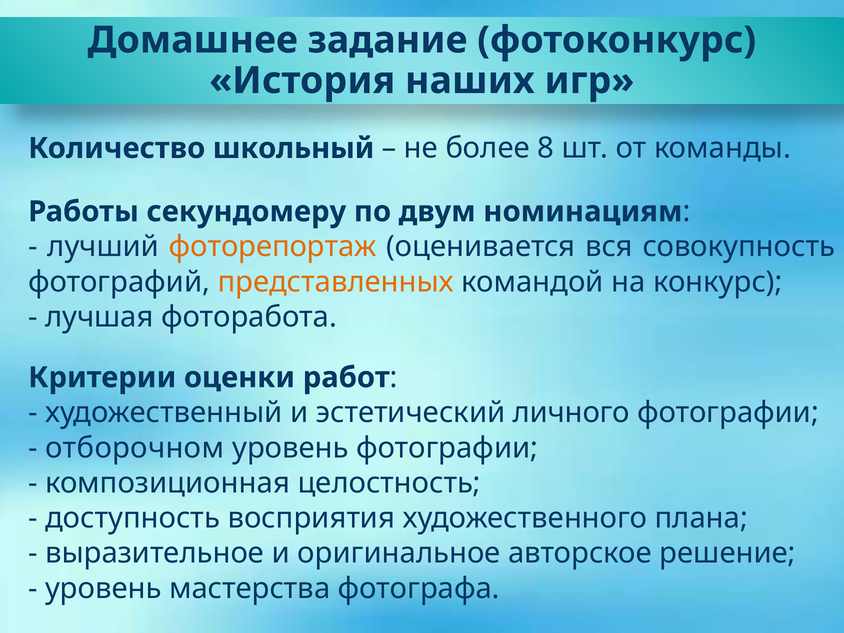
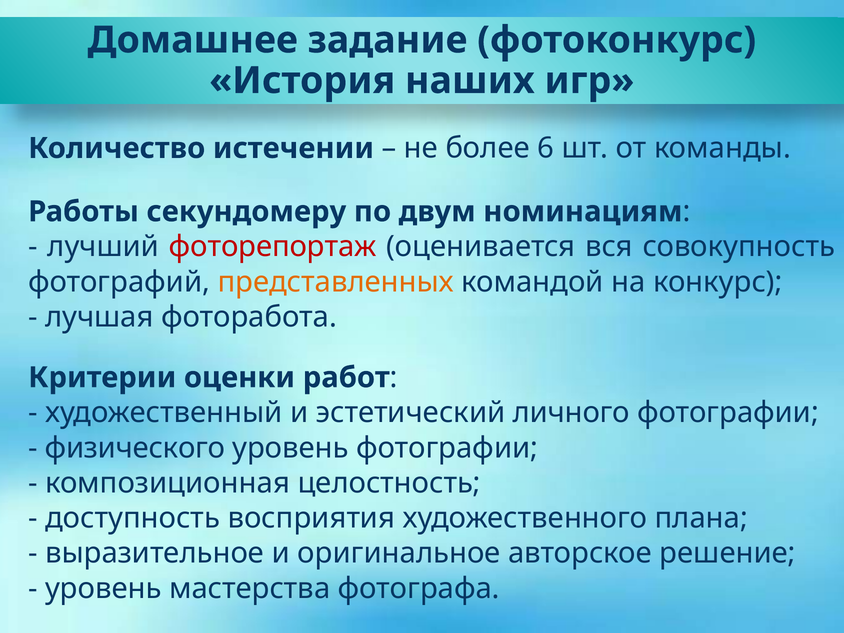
школьный: школьный -> истечении (293, 148)
8: 8 -> 6 (546, 148)
фоторепортаж colour: orange -> red (273, 247)
отборочном: отборочном -> физического (135, 448)
